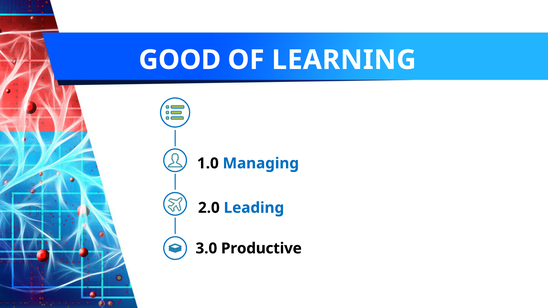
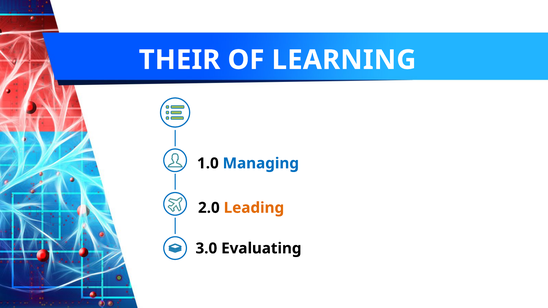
GOOD: GOOD -> THEIR (180, 60)
Leading colour: blue -> orange (254, 208)
Productive: Productive -> Evaluating (261, 249)
